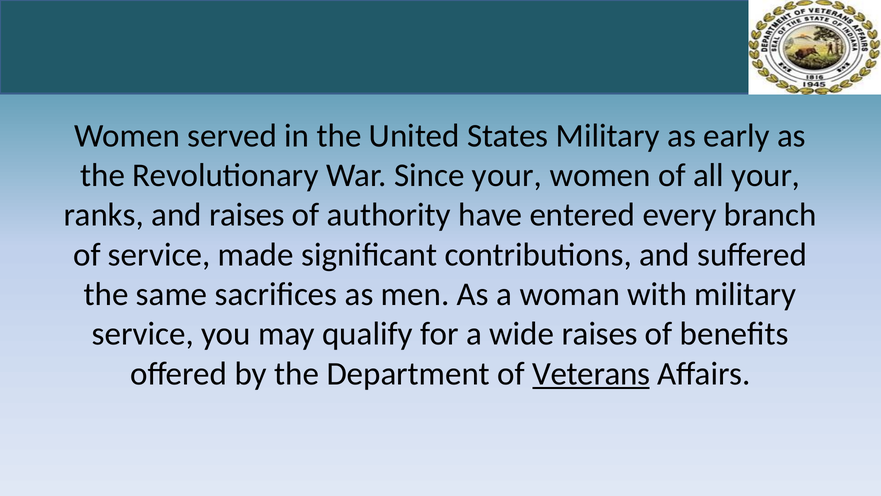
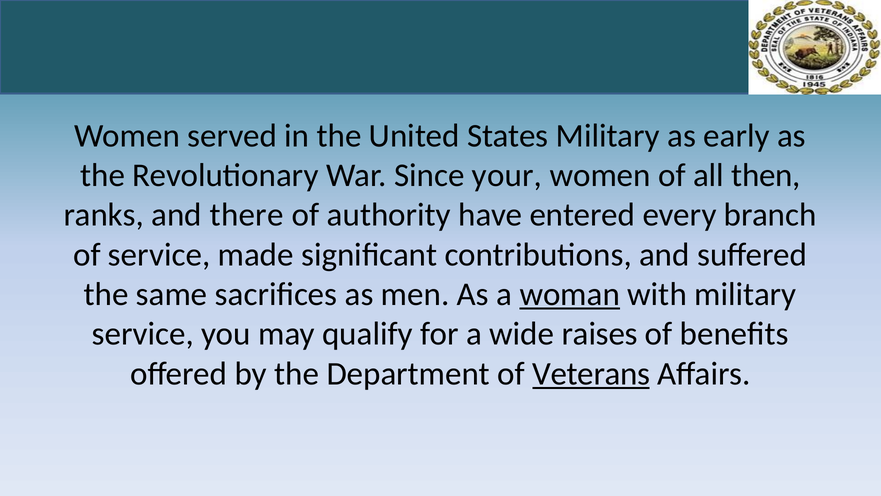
all your: your -> then (766, 175)
and raises: raises -> there (247, 215)
woman underline: none -> present (570, 294)
